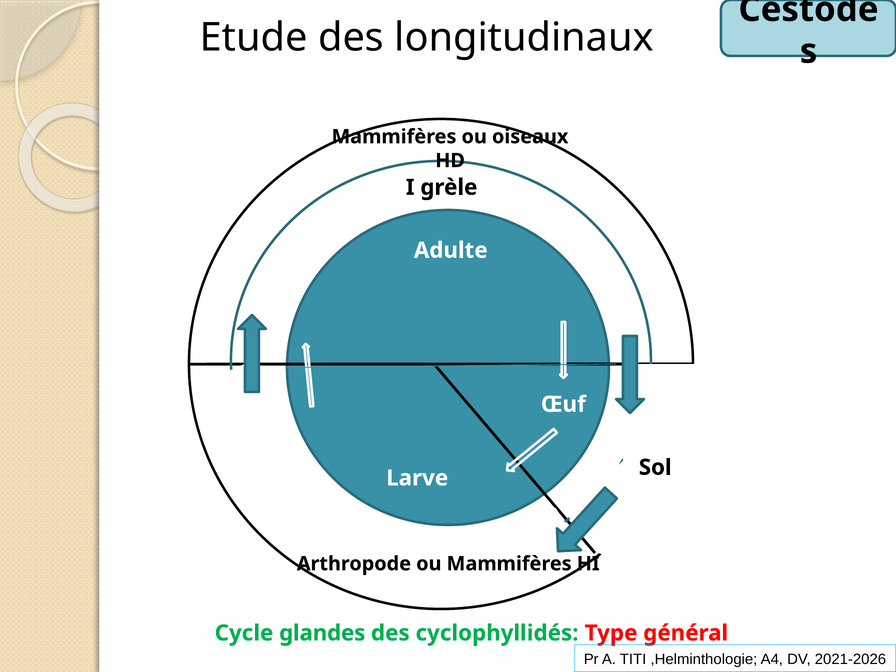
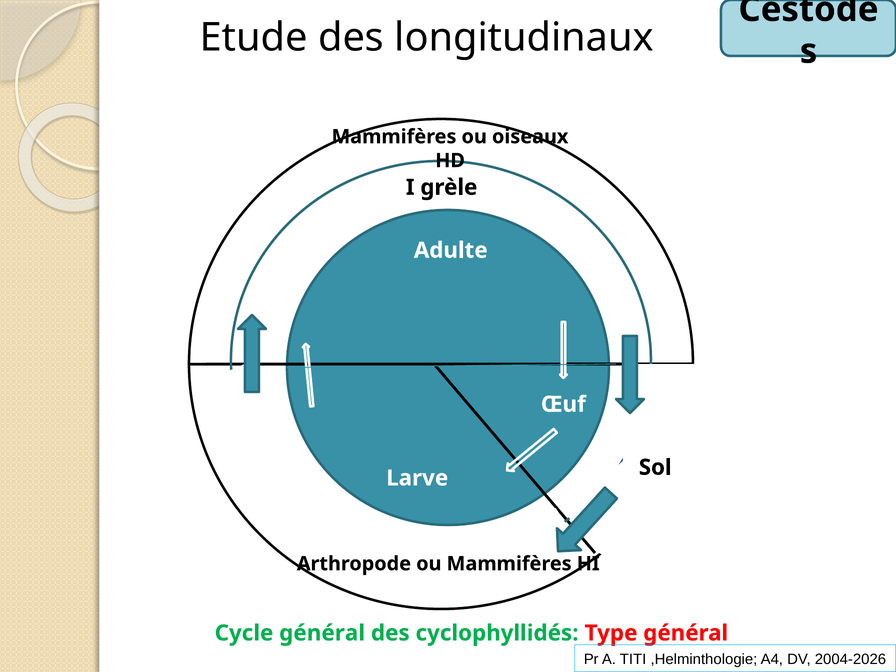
Cycle glandes: glandes -> général (322, 633)
2021-2026: 2021-2026 -> 2004-2026 (850, 659)
